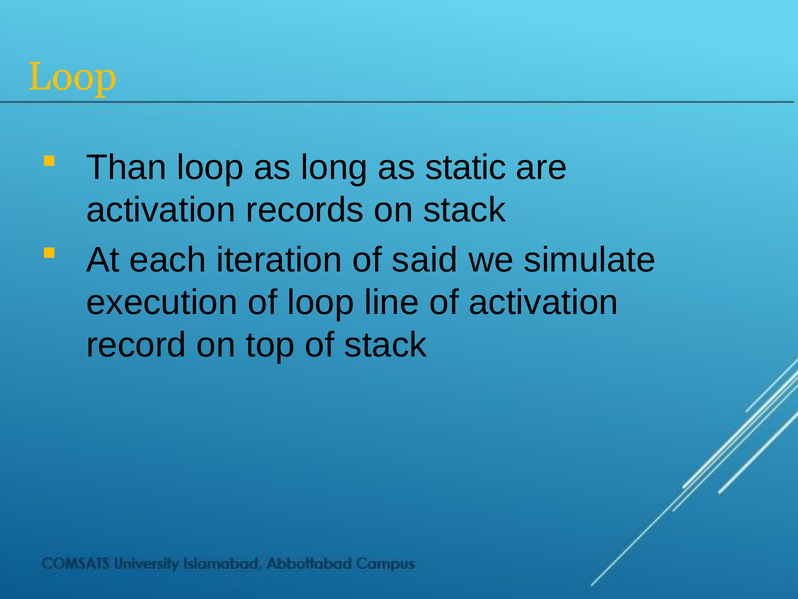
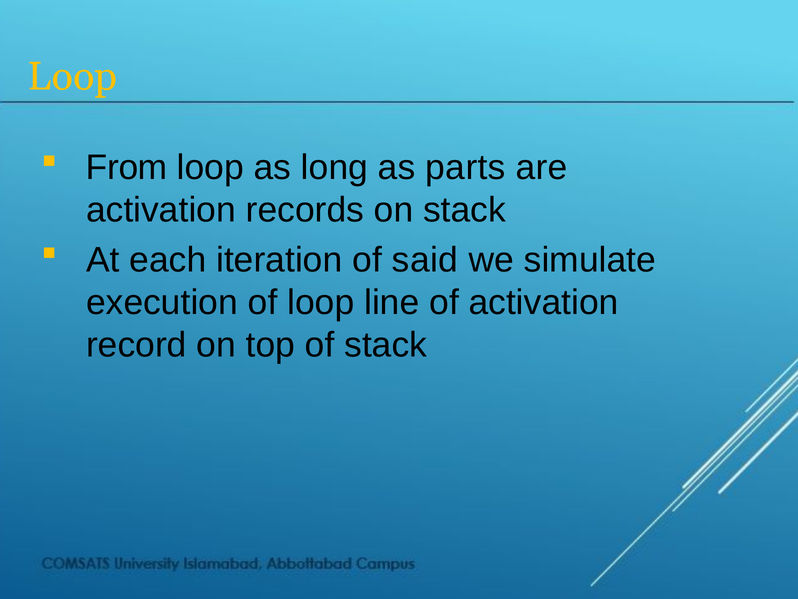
Than: Than -> From (127, 167)
static: static -> parts (466, 167)
